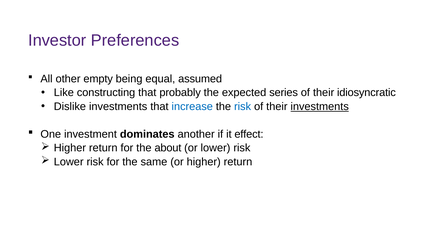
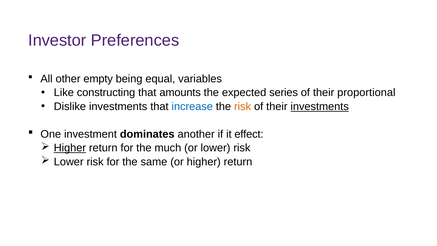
assumed: assumed -> variables (200, 79)
probably: probably -> amounts (180, 93)
idiosyncratic: idiosyncratic -> proportional (366, 93)
risk colour: blue -> orange (243, 106)
Higher underline: none -> present (70, 148)
about: about -> much (168, 148)
